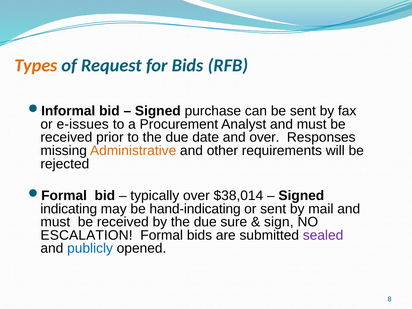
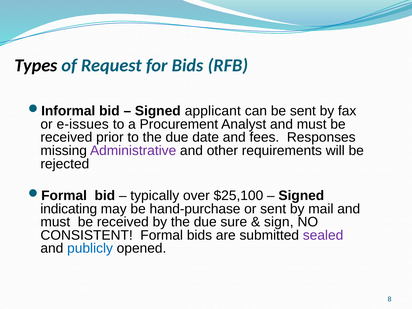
Types colour: orange -> black (36, 65)
purchase: purchase -> applicant (213, 111)
and over: over -> fees (264, 137)
Administrative colour: orange -> purple (133, 151)
$38,014: $38,014 -> $25,100 (238, 196)
hand-indicating: hand-indicating -> hand-purchase (195, 209)
ESCALATION: ESCALATION -> CONSISTENT (87, 235)
